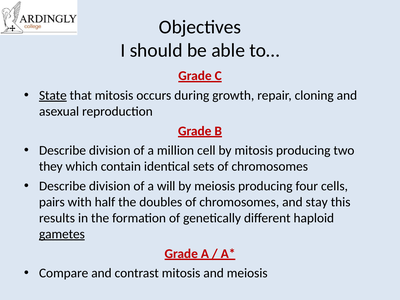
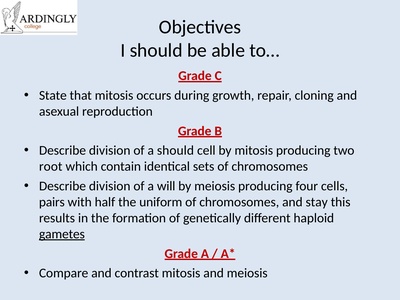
State underline: present -> none (53, 95)
a million: million -> should (175, 151)
they: they -> root (51, 167)
doubles: doubles -> uniform (161, 202)
